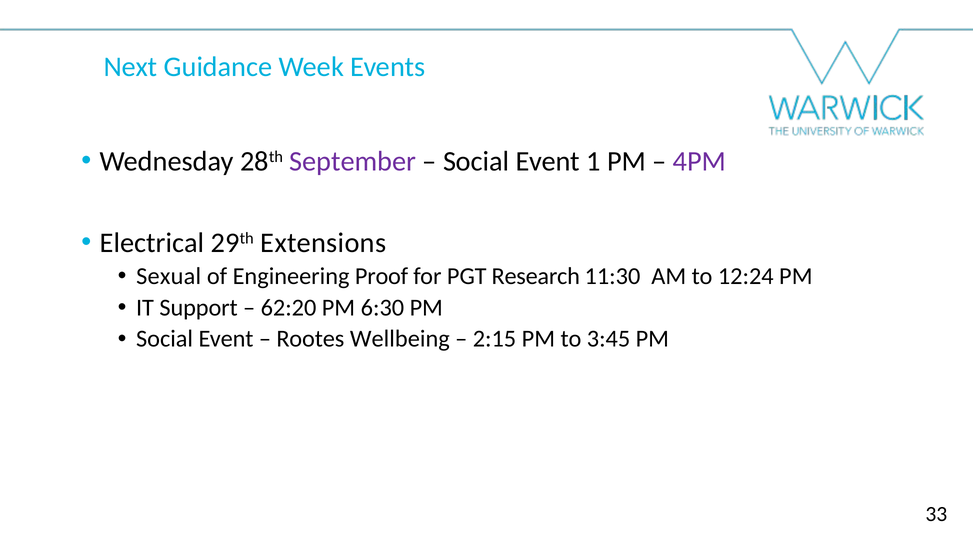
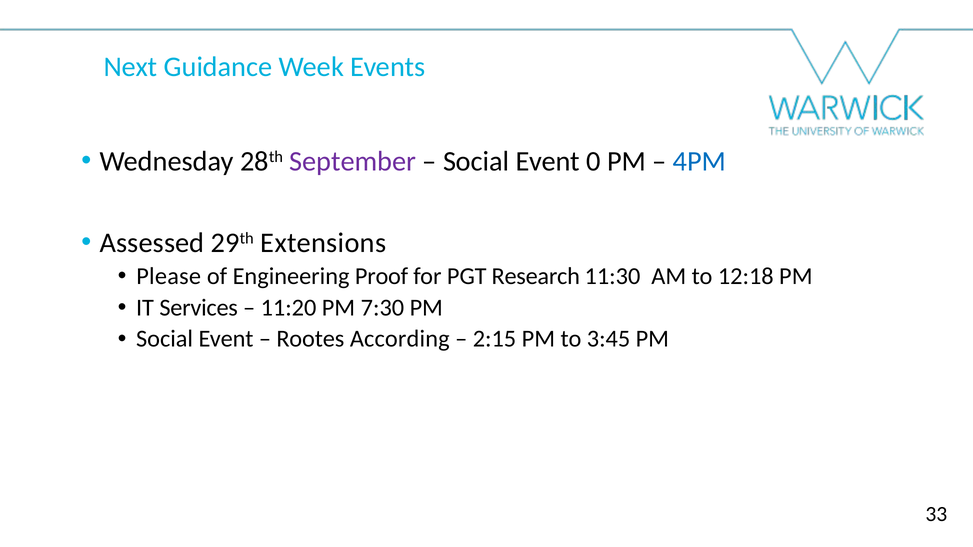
1: 1 -> 0 (593, 161)
4PM colour: purple -> blue (700, 161)
Electrical: Electrical -> Assessed (152, 243)
Sexual: Sexual -> Please (169, 276)
12:24: 12:24 -> 12:18 (746, 276)
Support: Support -> Services (199, 308)
62:20: 62:20 -> 11:20 (289, 308)
6:30: 6:30 -> 7:30 (382, 308)
Wellbeing: Wellbeing -> According (400, 339)
